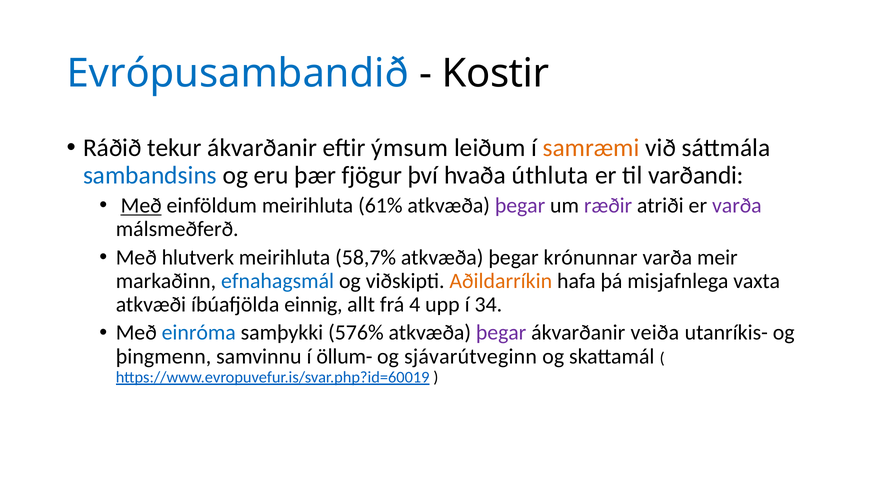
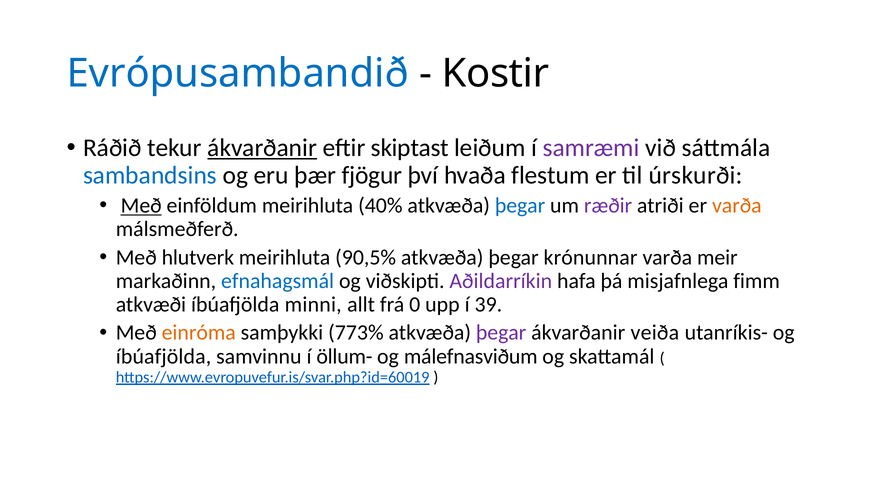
ákvarðanir underline: none -> present (262, 148)
ýmsum: ýmsum -> skiptast (410, 148)
samræmi colour: orange -> purple (591, 148)
úthluta: úthluta -> flestum (550, 175)
varðandi: varðandi -> úrskurði (696, 175)
61%: 61% -> 40% (380, 205)
þegar colour: purple -> blue (520, 205)
varða colour: purple -> orange (737, 205)
58,7%: 58,7% -> 90,5% (366, 257)
Aðildarríkin colour: orange -> purple (501, 281)
vaxta: vaxta -> fimm (757, 281)
einnig: einnig -> minni (313, 304)
4: 4 -> 0 (415, 304)
34: 34 -> 39 (488, 304)
einróma colour: blue -> orange (199, 332)
576%: 576% -> 773% (356, 332)
þingmenn: þingmenn -> íbúafjölda (163, 356)
sjávarútveginn: sjávarútveginn -> málefnasviðum (471, 356)
